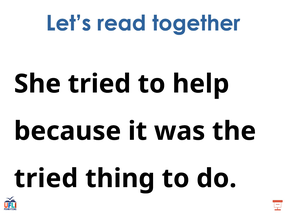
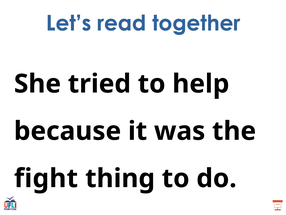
tried: tried -> fight (46, 178)
